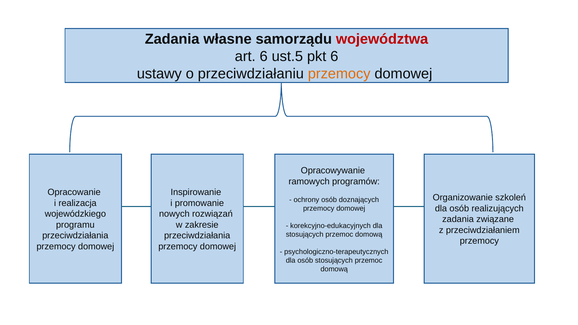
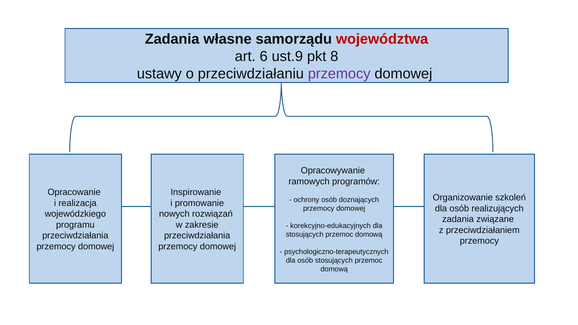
ust.5: ust.5 -> ust.9 (287, 57)
pkt 6: 6 -> 8 (334, 57)
przemocy colour: orange -> purple (339, 74)
